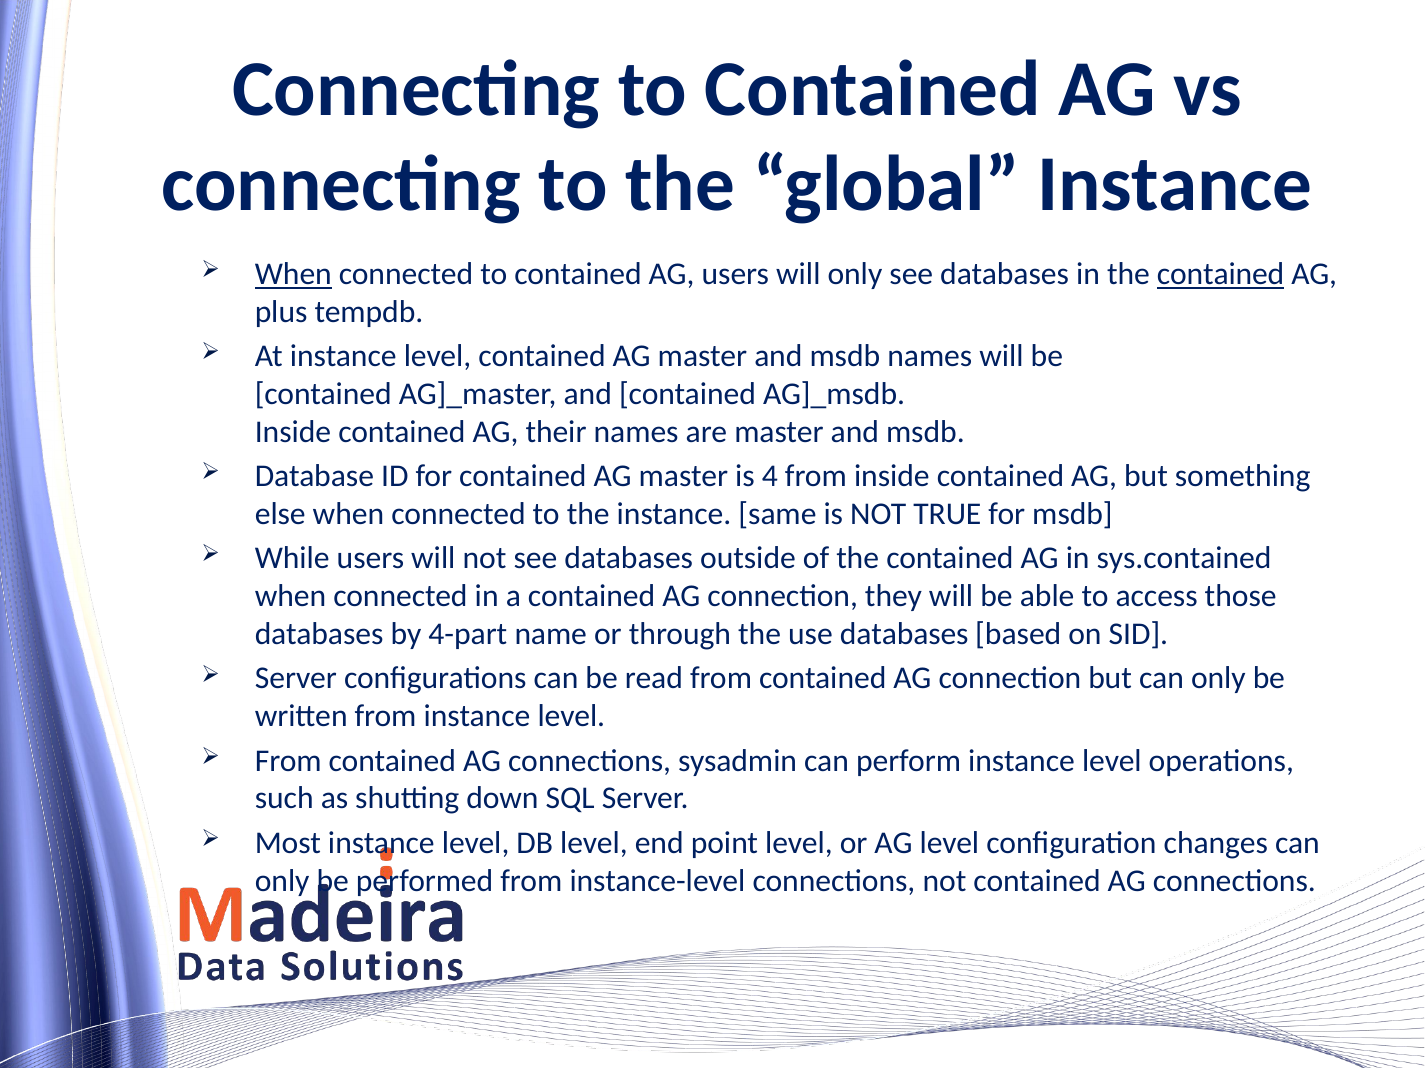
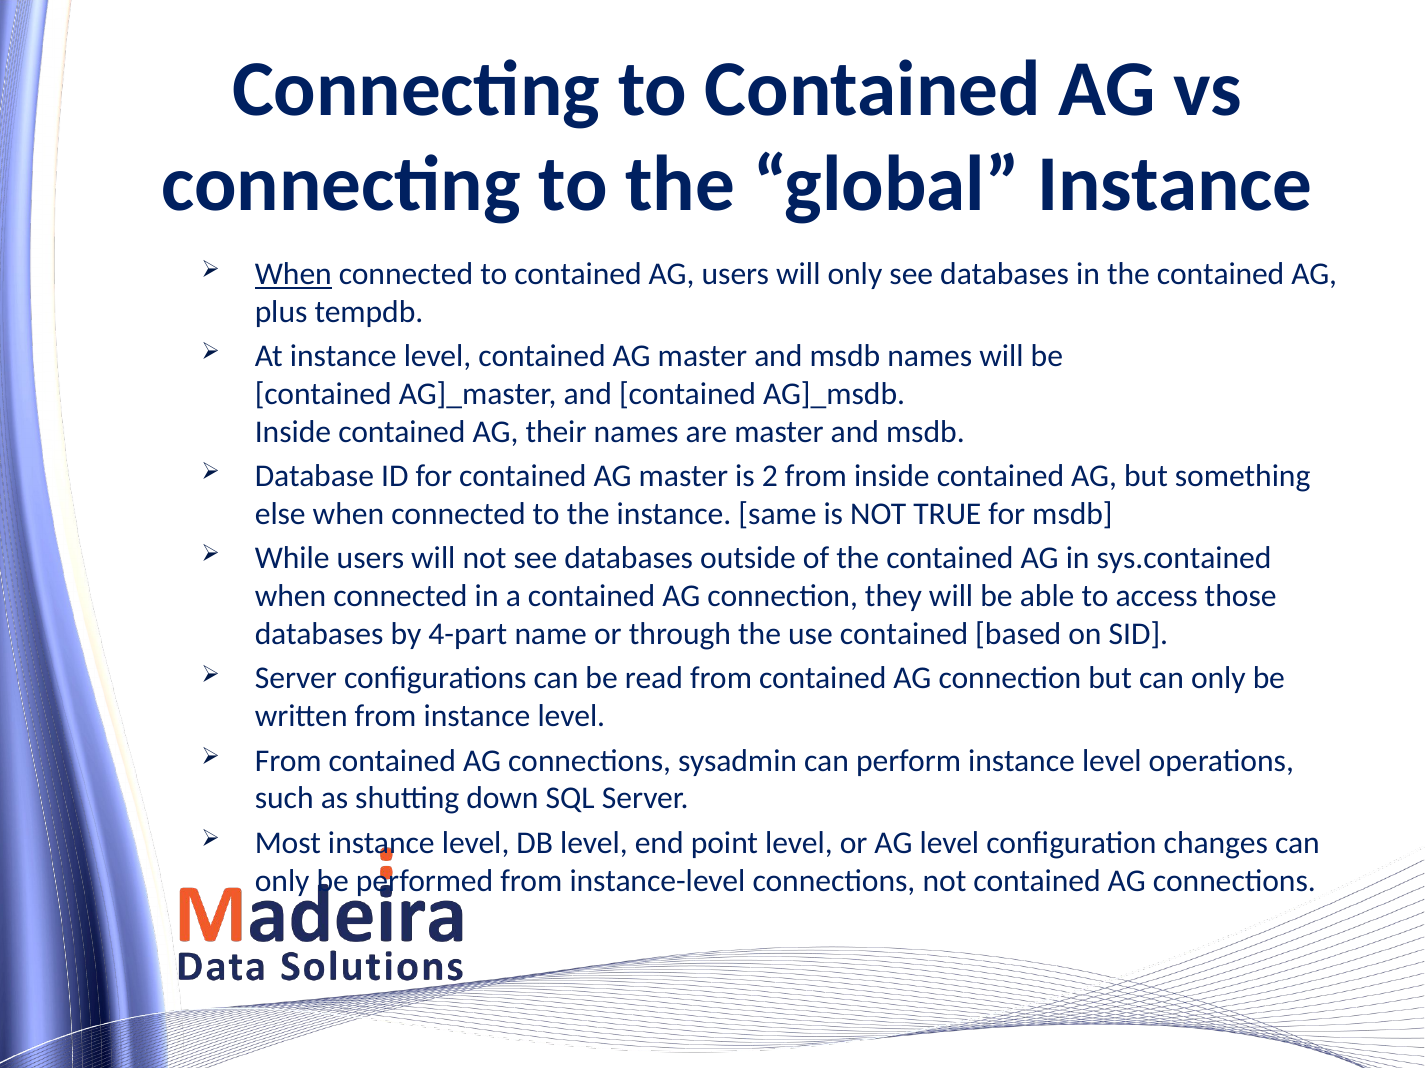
contained underline: present -> none (1221, 274)
4: 4 -> 2 (770, 477)
use databases: databases -> contained (904, 635)
